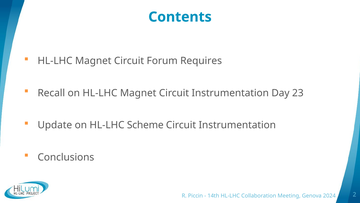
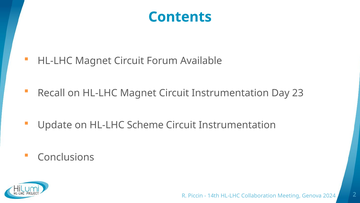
Requires: Requires -> Available (201, 61)
